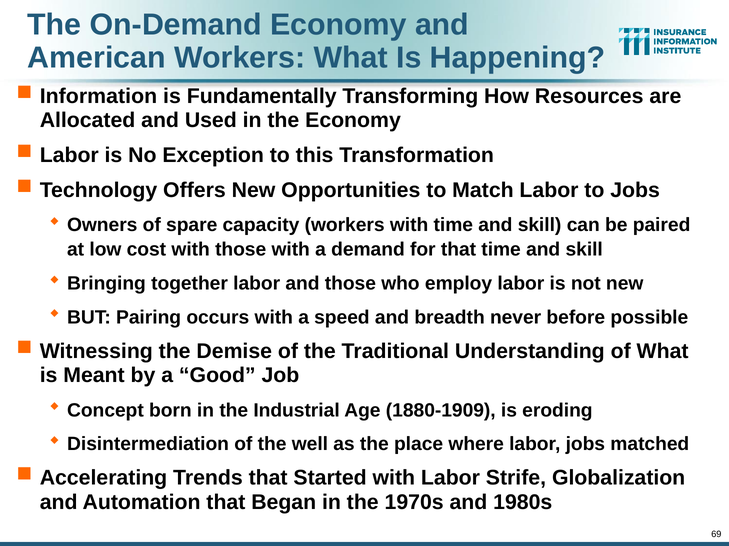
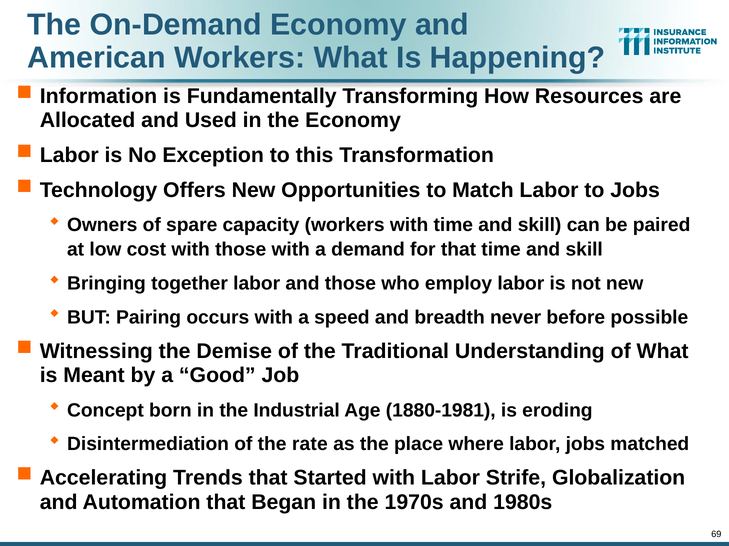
1880-1909: 1880-1909 -> 1880-1981 (441, 411)
well: well -> rate (310, 445)
